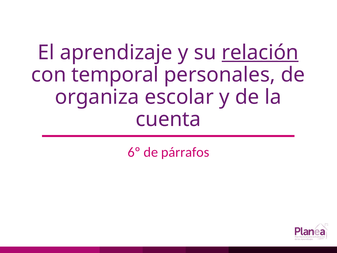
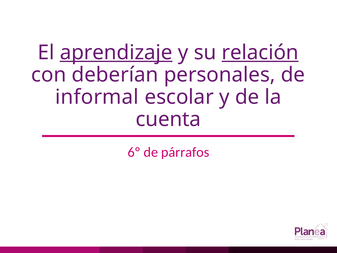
aprendizaje underline: none -> present (116, 52)
temporal: temporal -> deberían (115, 75)
organiza: organiza -> informal (97, 97)
